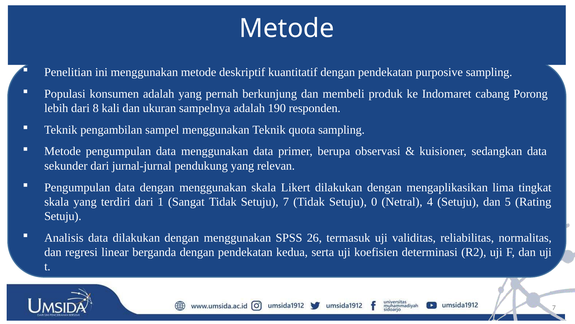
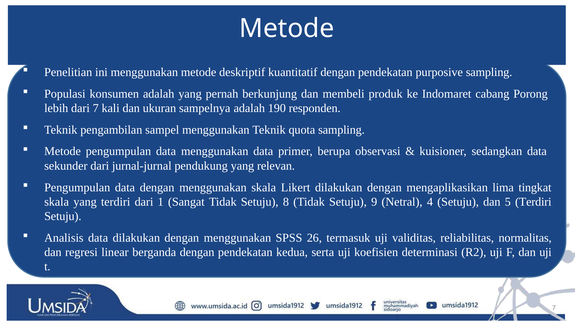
dari 8: 8 -> 7 (96, 108)
Setuju 7: 7 -> 8 (286, 201)
0: 0 -> 9 (374, 201)
5 Rating: Rating -> Terdiri (533, 201)
